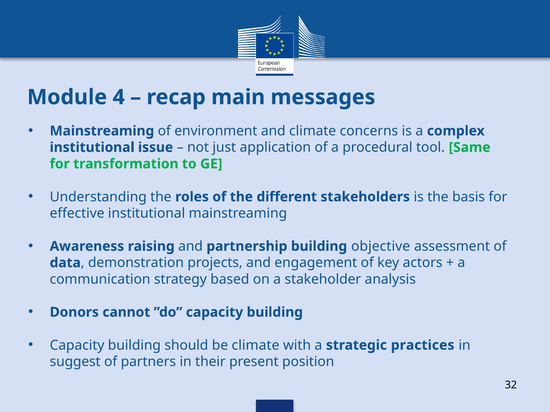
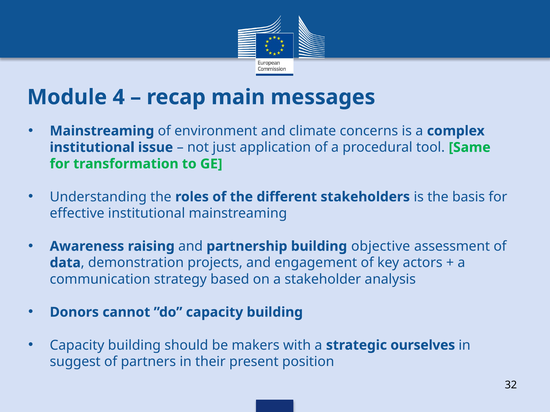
be climate: climate -> makers (256, 346)
practices: practices -> ourselves (423, 346)
